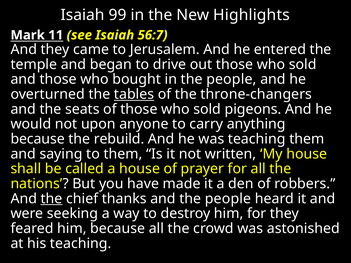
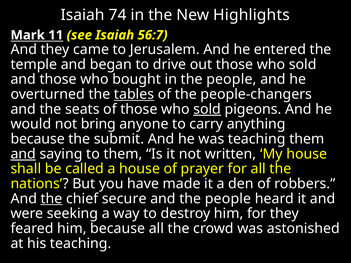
99: 99 -> 74 (118, 15)
throne-changers: throne-changers -> people-changers (256, 94)
sold underline: none -> present (207, 109)
upon: upon -> bring (98, 124)
rebuild: rebuild -> submit (119, 139)
and underline: none -> present (23, 154)
thanks: thanks -> secure (124, 199)
